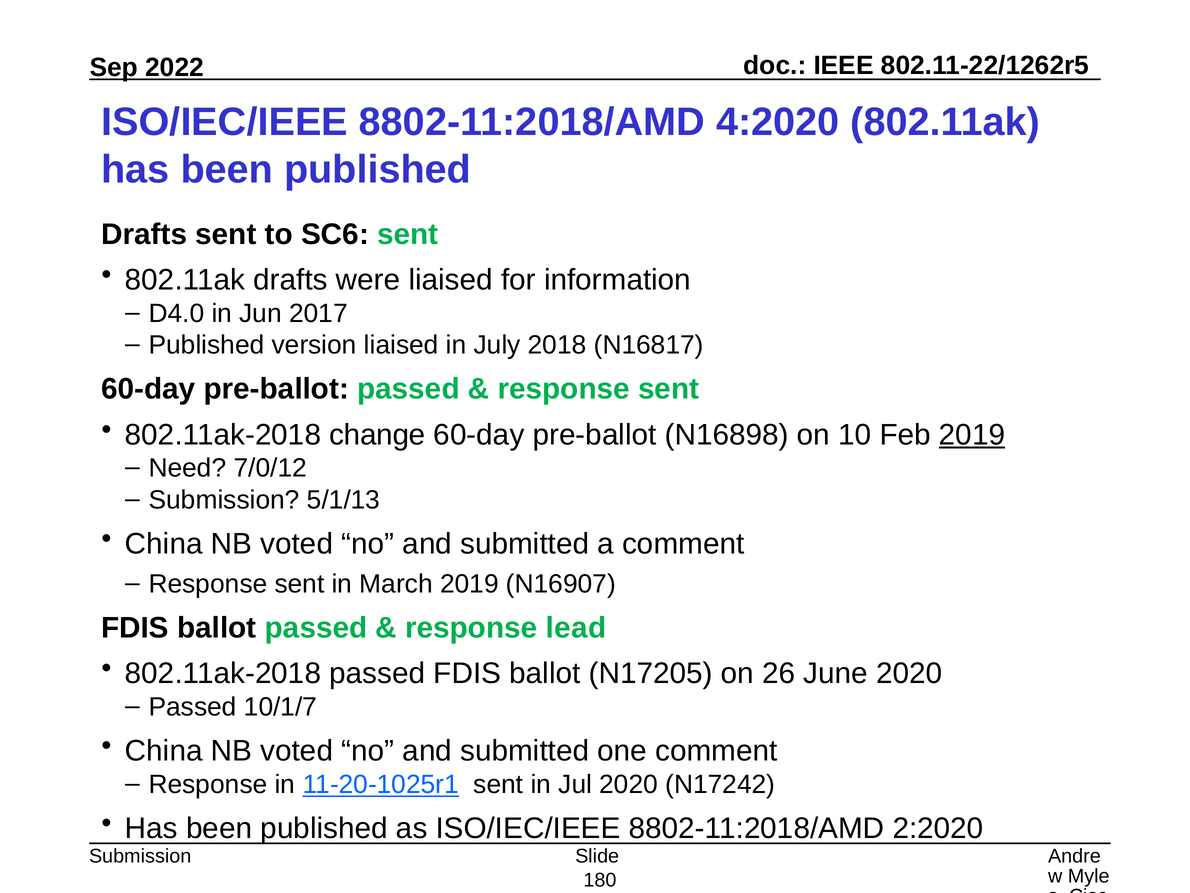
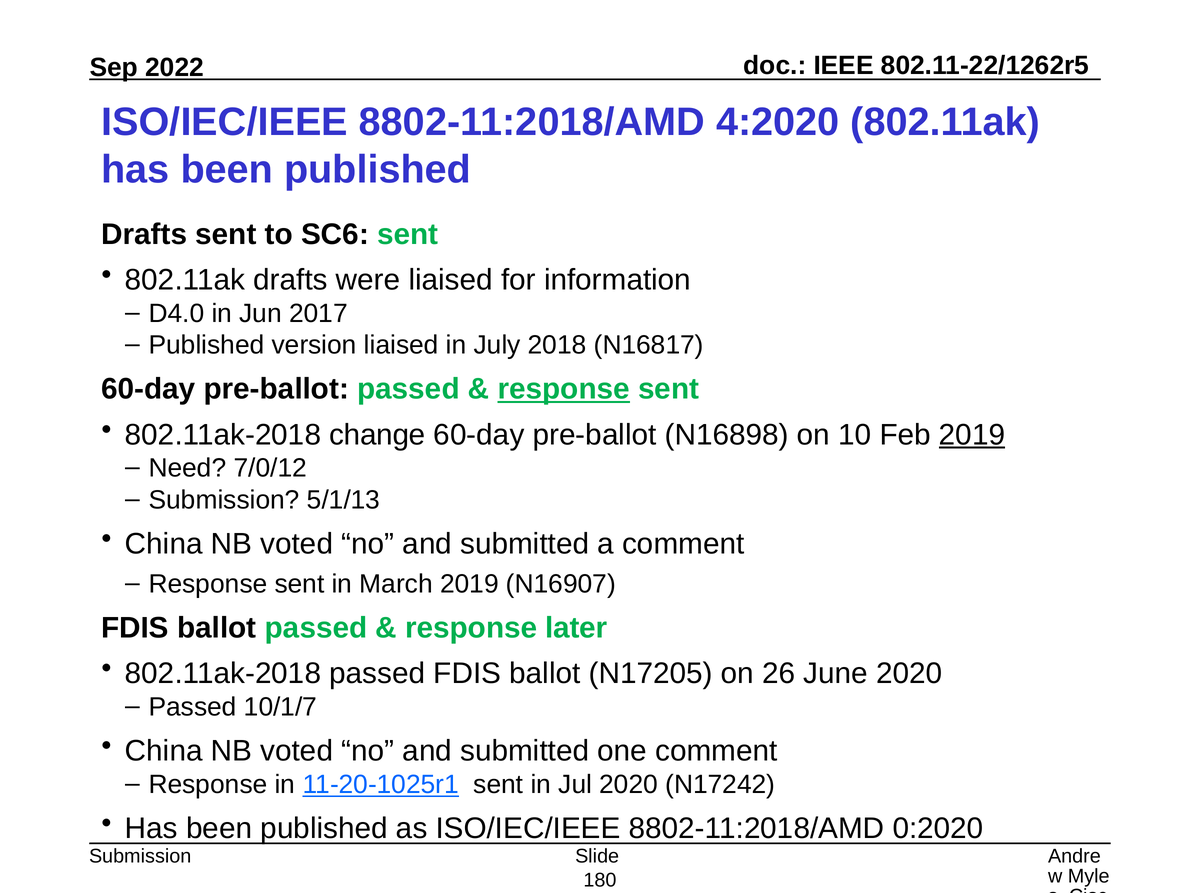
response underline: none -> present (564, 389)
lead: lead -> later (576, 628)
2:2020: 2:2020 -> 0:2020 (938, 828)
